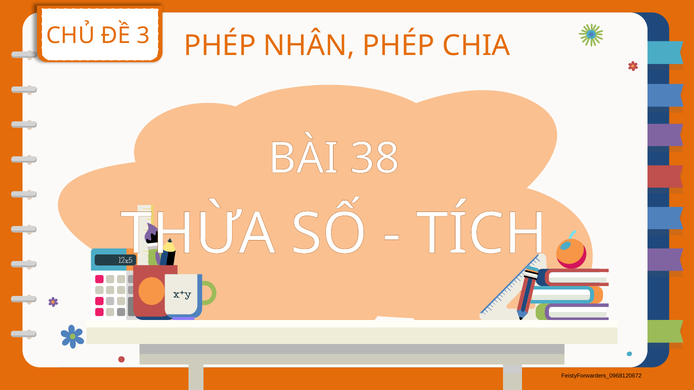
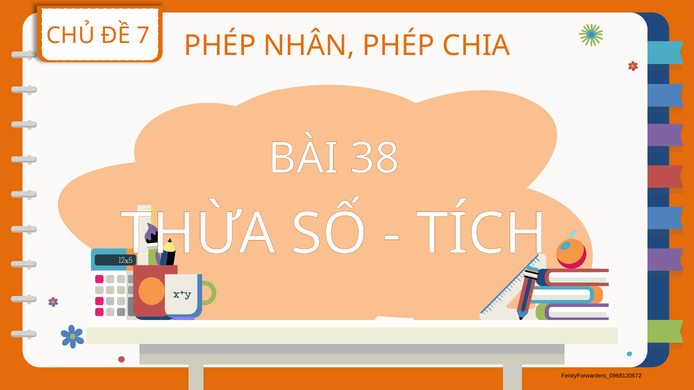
3: 3 -> 7 (143, 36)
